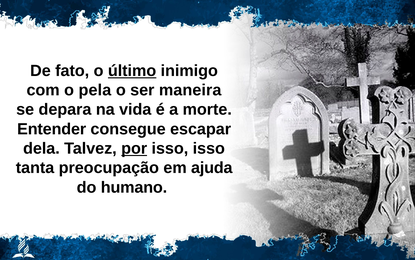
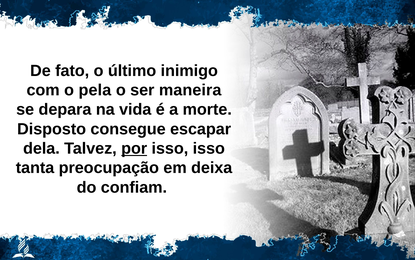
último underline: present -> none (132, 71)
Entender: Entender -> Disposto (52, 129)
ajuda: ajuda -> deixa (212, 168)
humano: humano -> confiam (134, 187)
